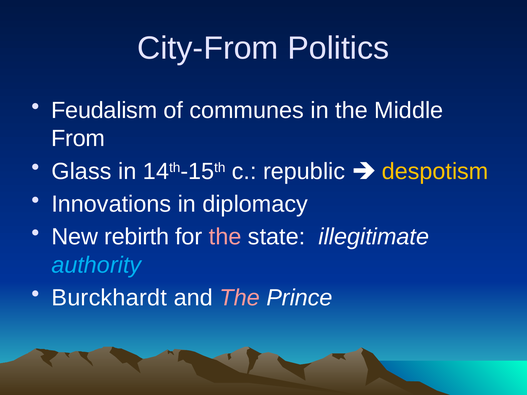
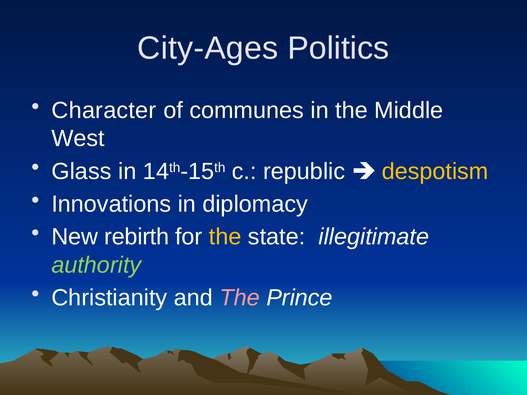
City-From: City-From -> City-Ages (208, 48)
Feudalism: Feudalism -> Character (104, 111)
From: From -> West (78, 139)
the colour: pink -> yellow (225, 237)
authority colour: light blue -> light green (96, 265)
Burckhardt: Burckhardt -> Christianity (109, 298)
